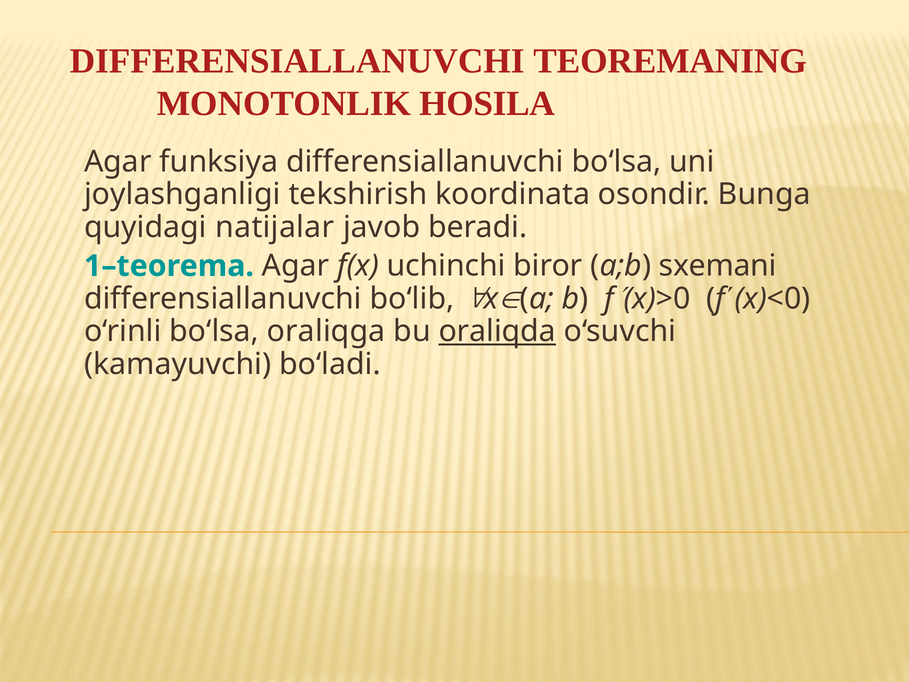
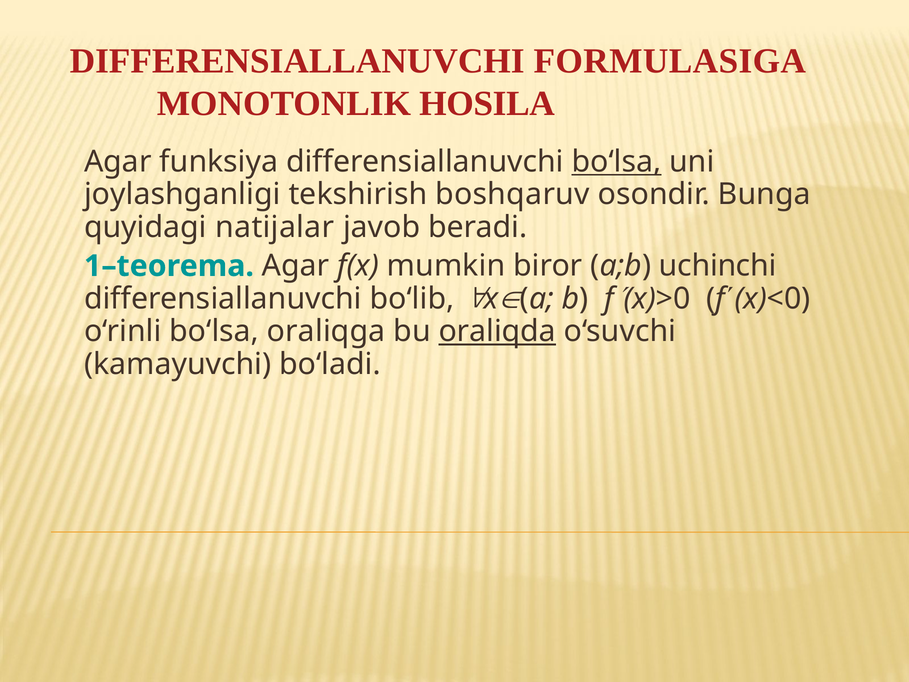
TEOREMANING: TEOREMANING -> FORMULASIGA (670, 61)
bo‘lsa underline: none -> present (616, 162)
koordinata: koordinata -> boshqaruv (512, 194)
uchinchi: uchinchi -> mumkin (446, 266)
sxemani: sxemani -> uchinchi (718, 266)
